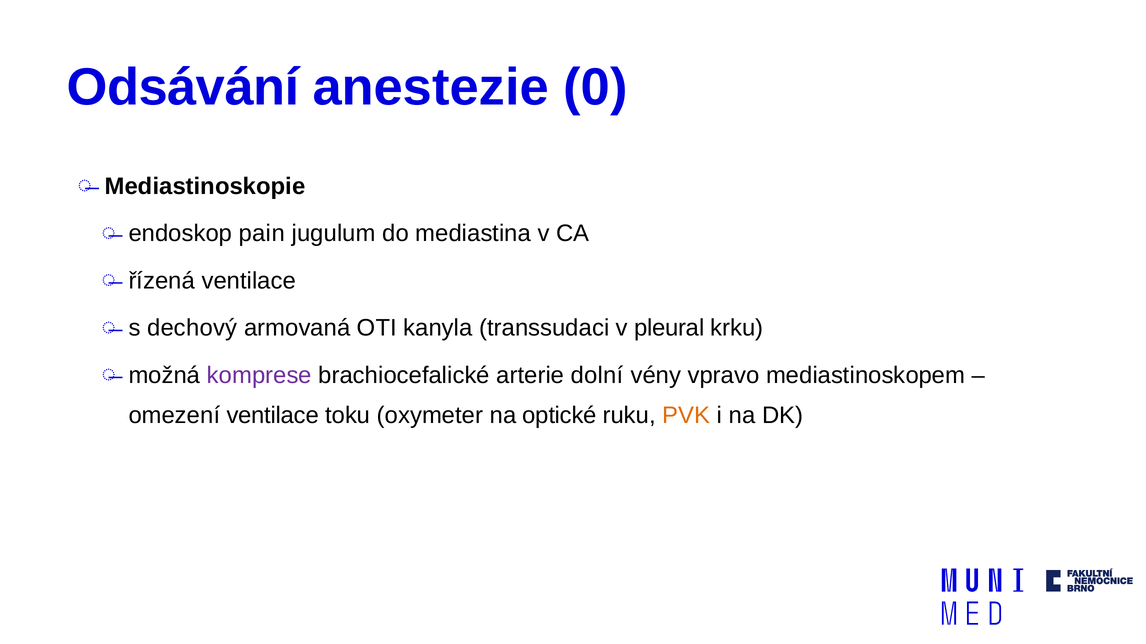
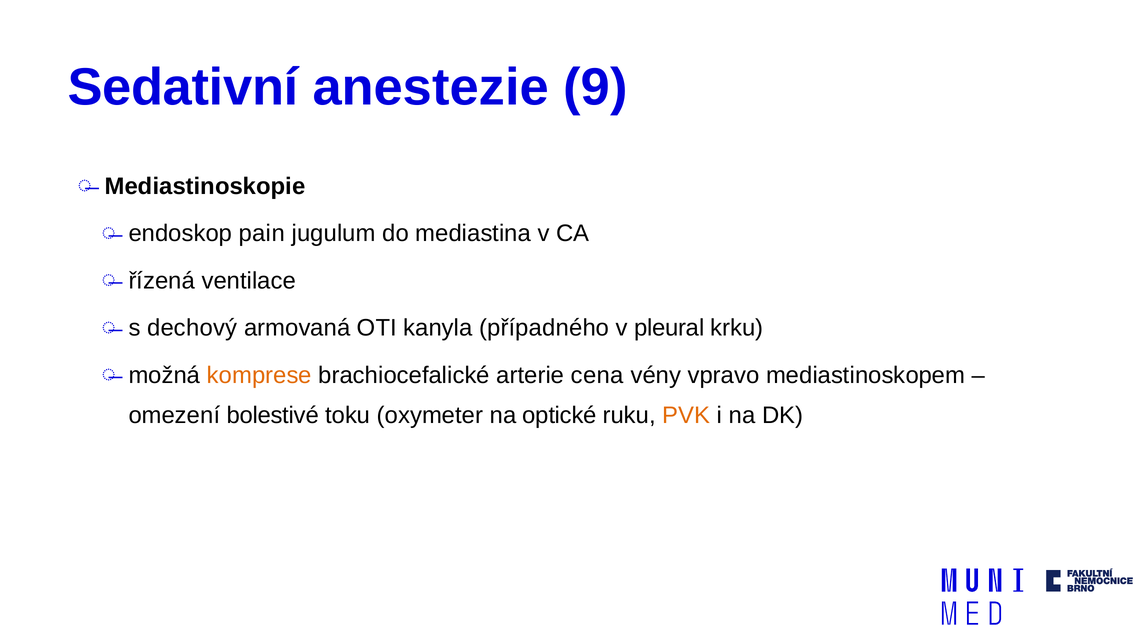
Odsávání: Odsávání -> Sedativní (183, 88)
0: 0 -> 9 (596, 88)
transsudaci: transsudaci -> případného (544, 328)
komprese colour: purple -> orange (259, 376)
dolní: dolní -> cena (597, 376)
omezení ventilace: ventilace -> bolestivé (273, 416)
